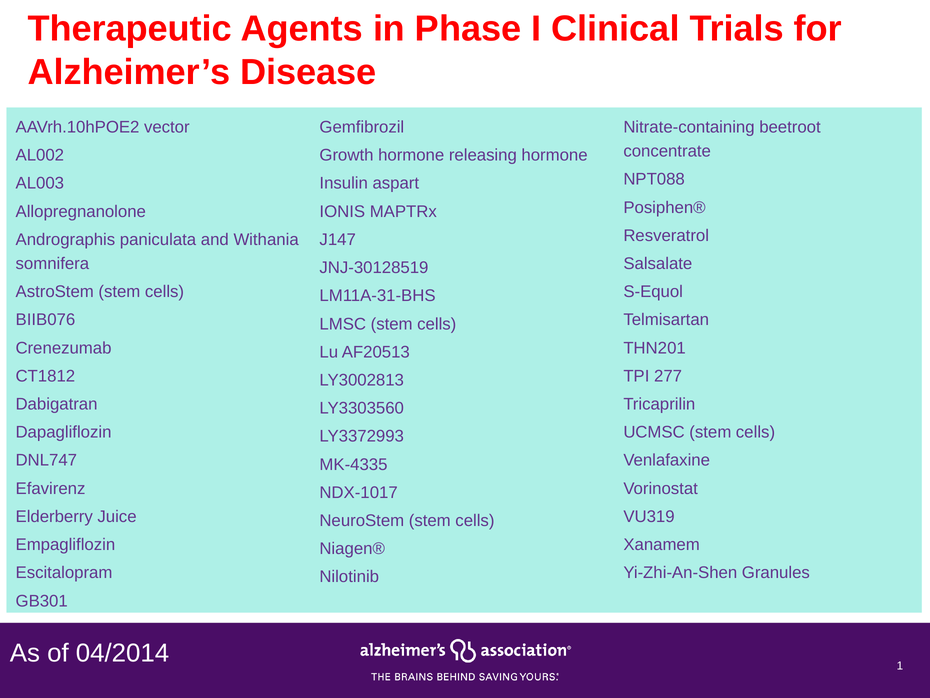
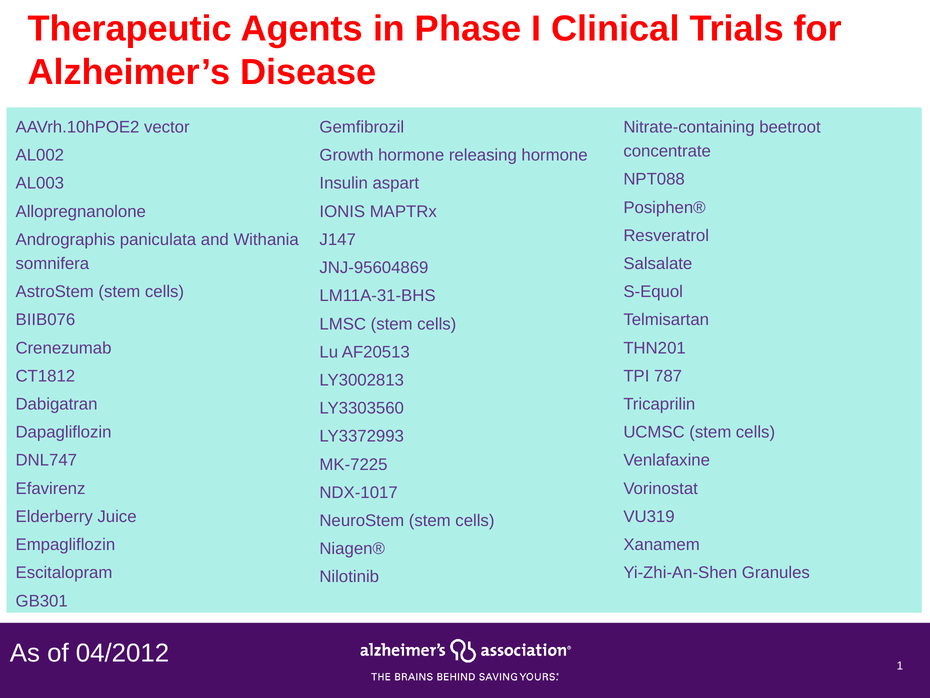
JNJ-30128519: JNJ-30128519 -> JNJ-95604869 (374, 268)
277: 277 -> 787 (668, 376)
MK-4335: MK-4335 -> MK-7225 (353, 464)
04/2014: 04/2014 -> 04/2012 (123, 653)
